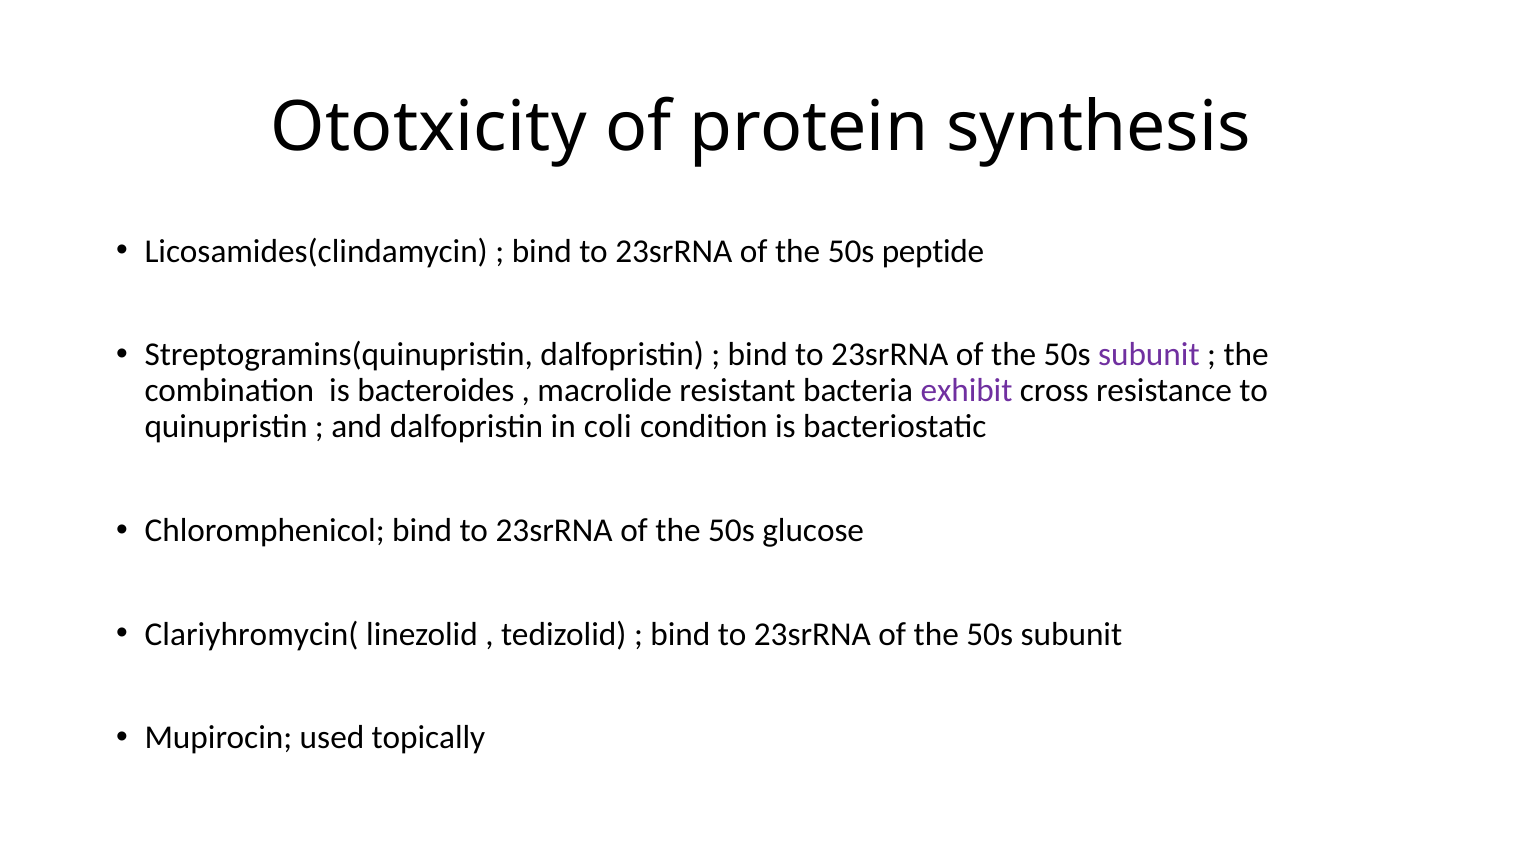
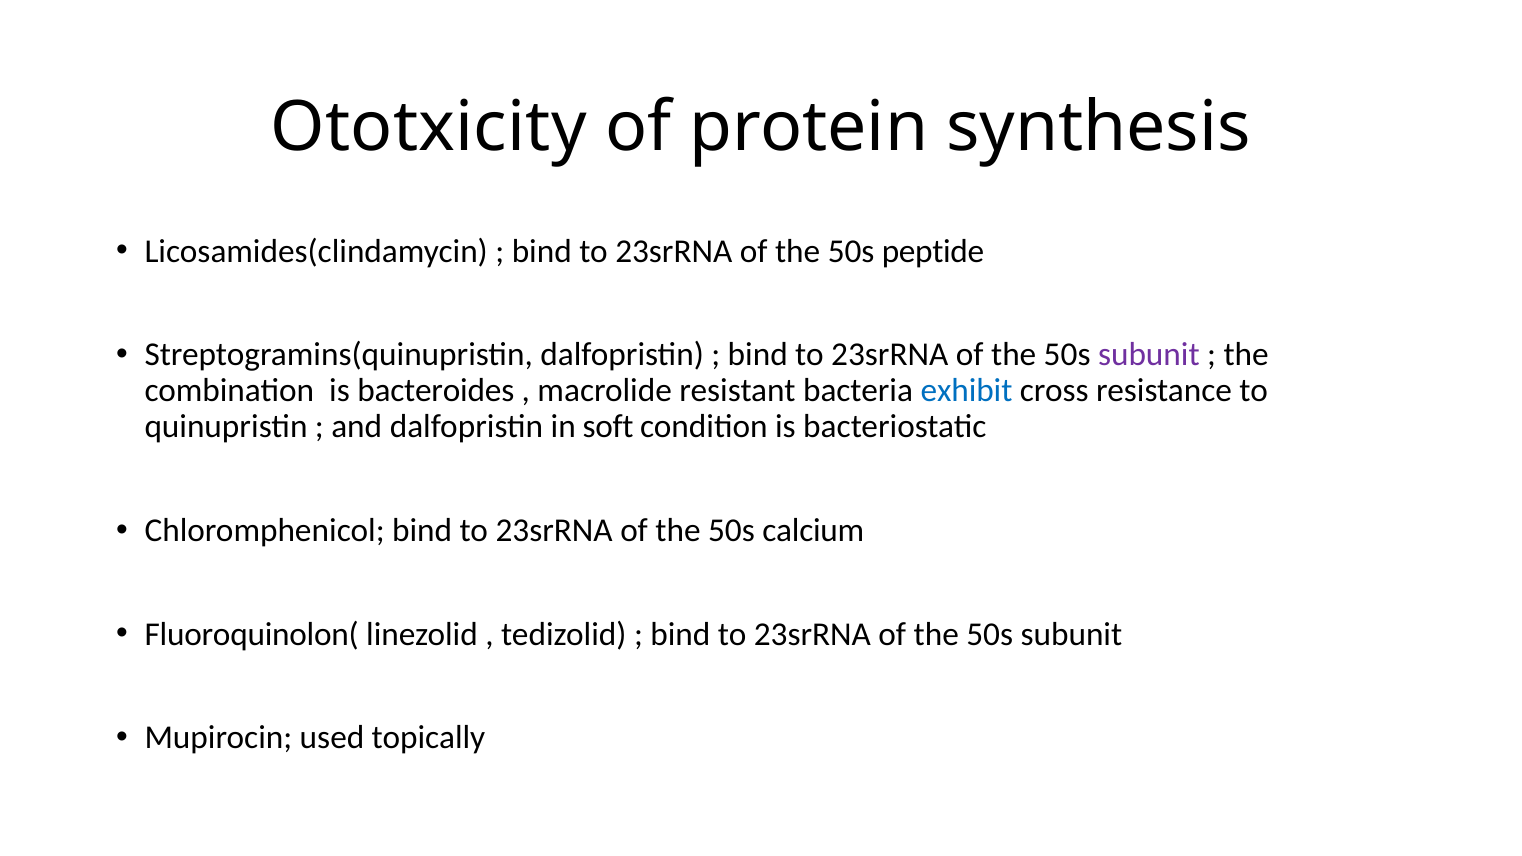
exhibit colour: purple -> blue (966, 391)
coli: coli -> soft (608, 427)
glucose: glucose -> calcium (813, 531)
Clariyhromycin(: Clariyhromycin( -> Fluoroquinolon( (252, 634)
